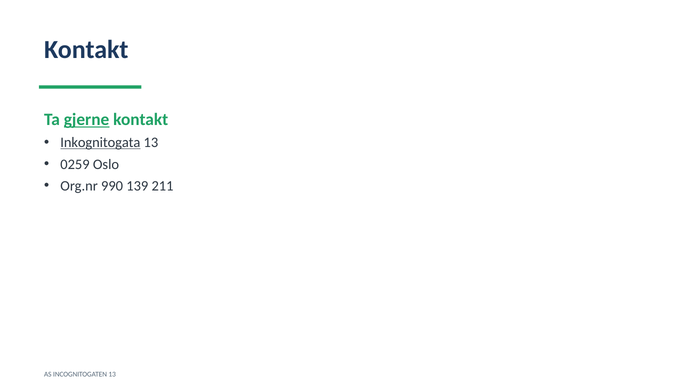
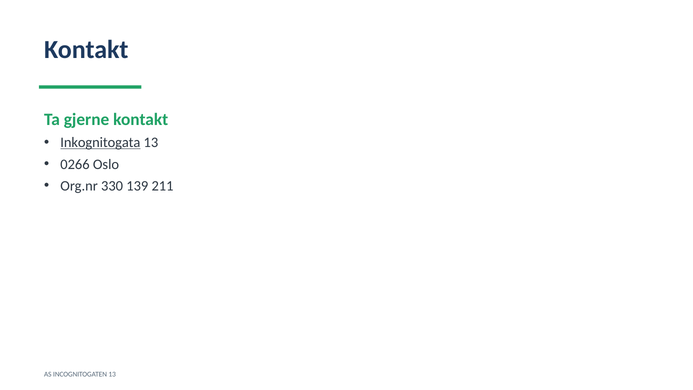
gjerne underline: present -> none (87, 119)
0259: 0259 -> 0266 (75, 164)
990: 990 -> 330 (112, 186)
